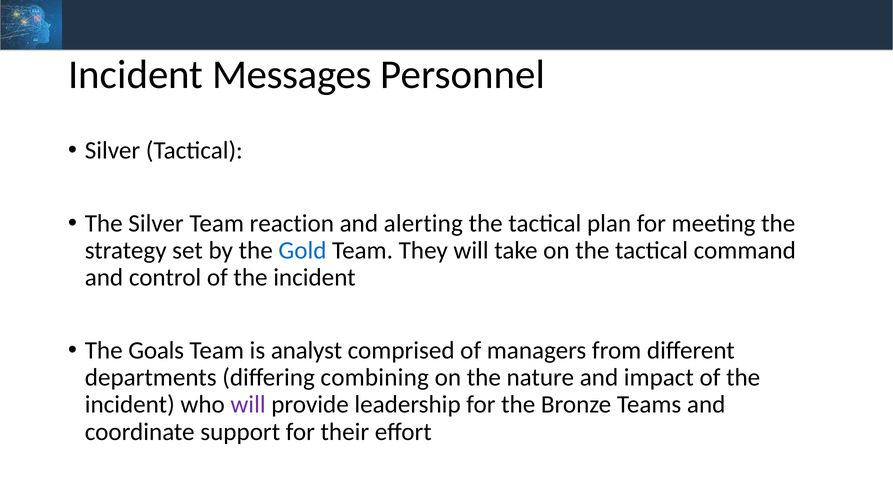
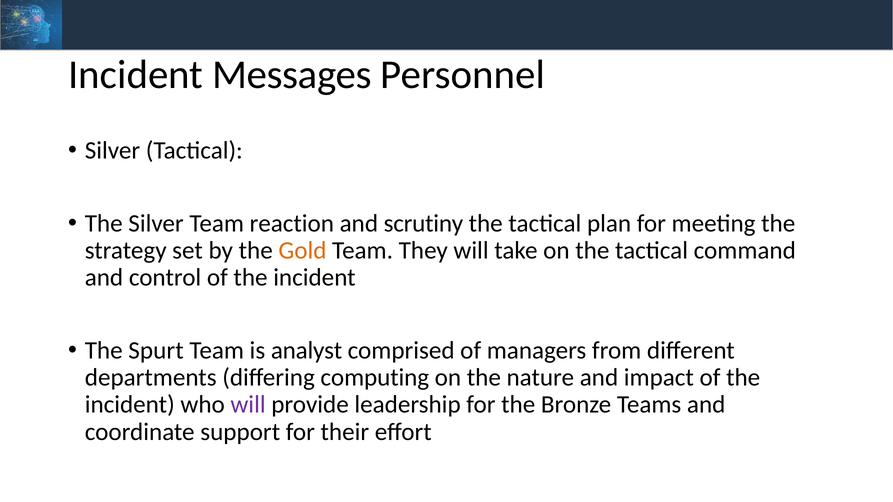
alerting: alerting -> scrutiny (423, 223)
Gold colour: blue -> orange (302, 251)
Goals: Goals -> Spurt (156, 351)
combining: combining -> computing (375, 378)
